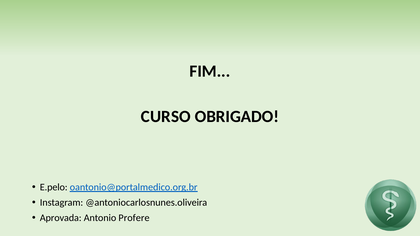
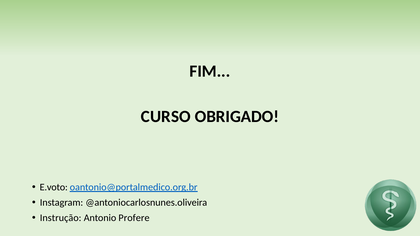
E.pelo: E.pelo -> E.voto (54, 187)
Aprovada: Aprovada -> Instrução (61, 218)
